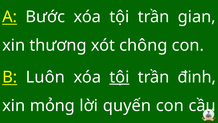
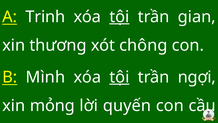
Bước: Bước -> Trinh (45, 17)
tội underline: none -> present (119, 17)
Luôn: Luôn -> Mình (45, 77)
đinh: đinh -> ngợi (197, 77)
